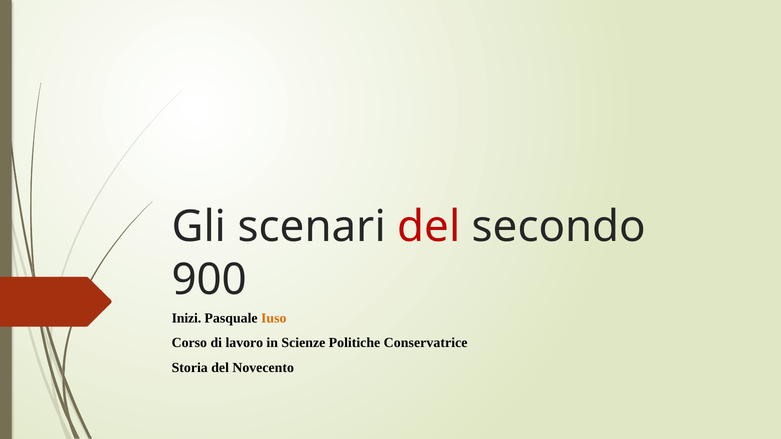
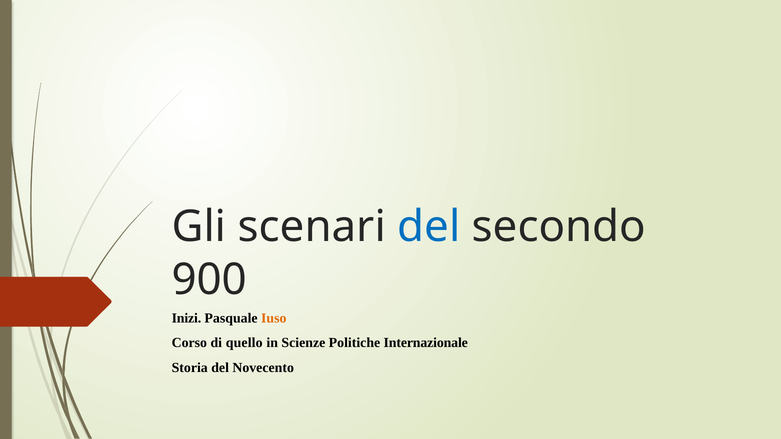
del colour: red -> blue (429, 227)
lavoro: lavoro -> quello (244, 343)
Conservatrice: Conservatrice -> Internazionale (426, 343)
